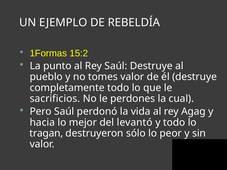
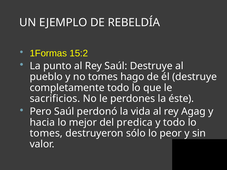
tomes valor: valor -> hago (132, 77)
cual: cual -> éste (181, 99)
levantó: levantó -> predica (135, 123)
tragan: tragan -> tomes (46, 133)
